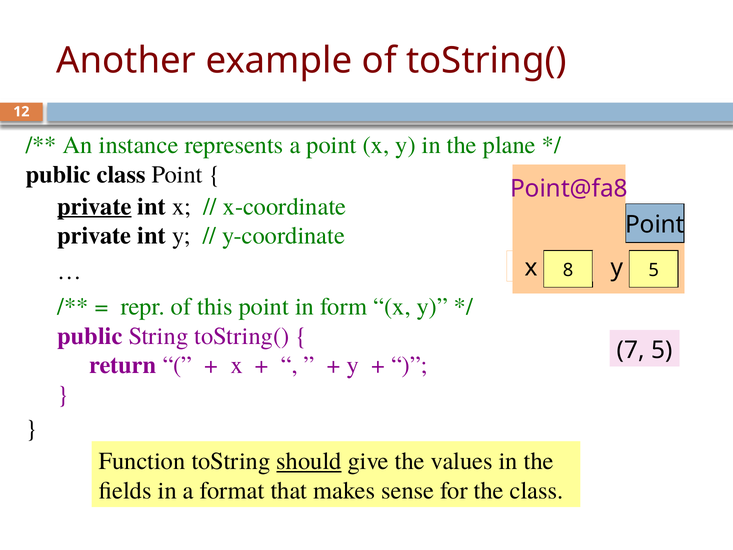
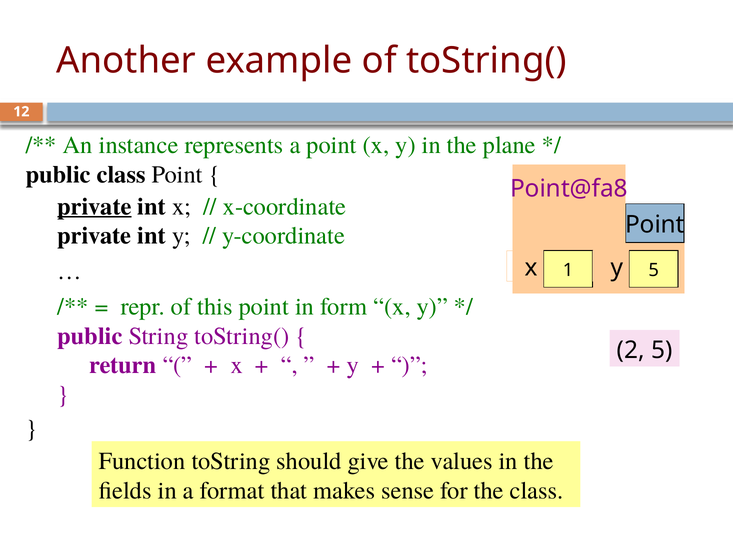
8: 8 -> 1 (568, 270)
7: 7 -> 2 (631, 350)
should underline: present -> none (309, 461)
